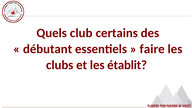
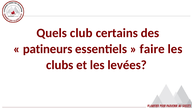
débutant: débutant -> patineurs (48, 49)
établit: établit -> levées (127, 65)
